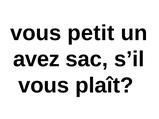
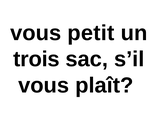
avez: avez -> trois (36, 59)
